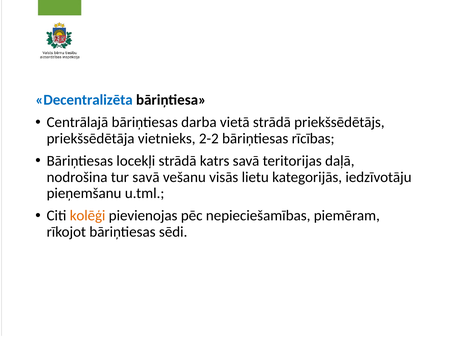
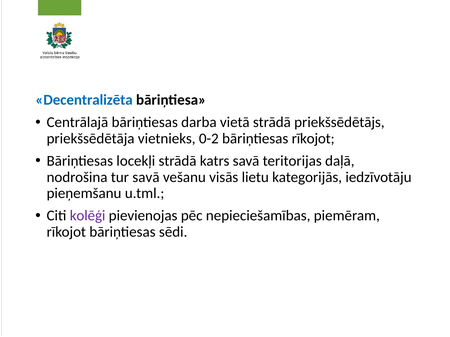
2-2: 2-2 -> 0-2 (209, 139)
bāriņtiesas rīcības: rīcības -> rīkojot (313, 139)
kolēģi colour: orange -> purple (88, 216)
